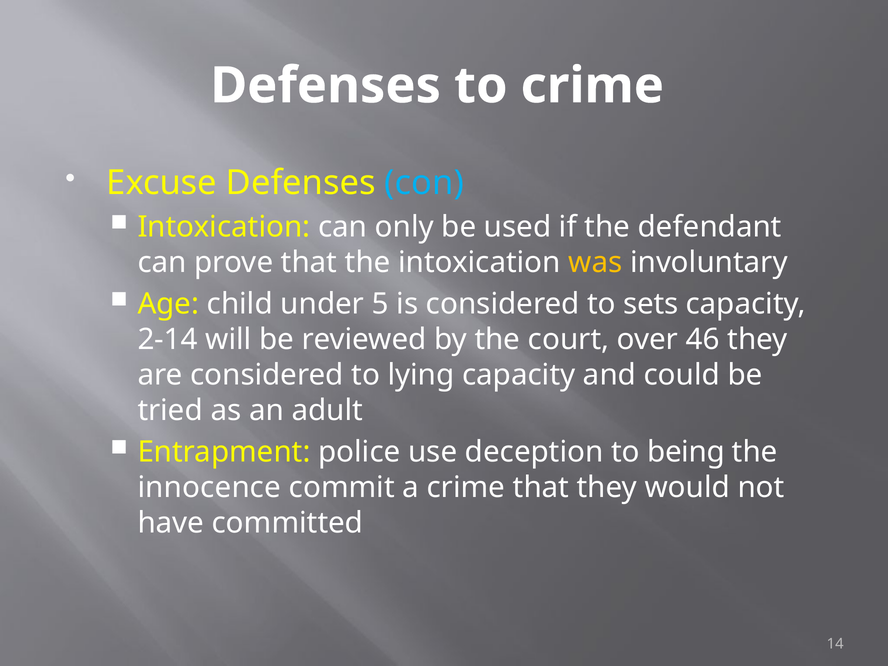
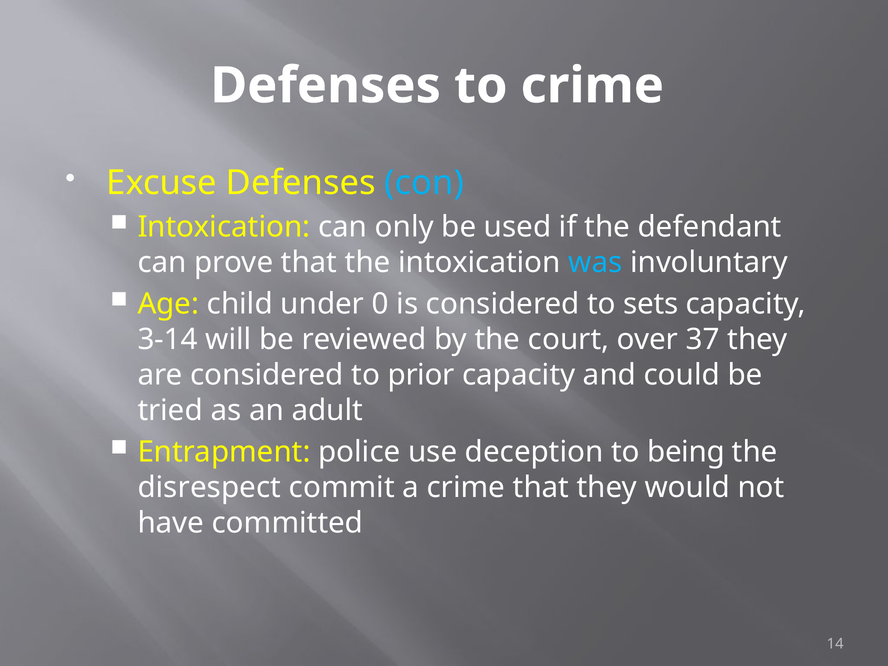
was colour: yellow -> light blue (595, 263)
5: 5 -> 0 (380, 304)
2-14: 2-14 -> 3-14 (168, 339)
46: 46 -> 37 (703, 339)
lying: lying -> prior (421, 375)
innocence: innocence -> disrespect (209, 487)
